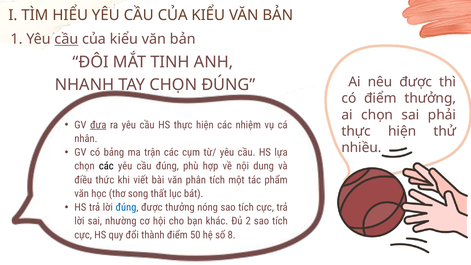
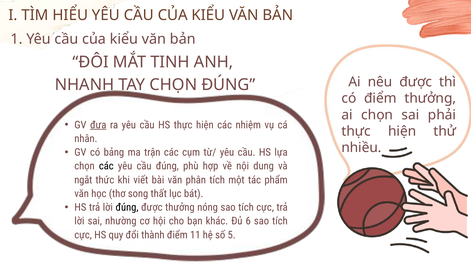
cầu underline: present -> none (67, 39)
điều: điều -> ngắt (83, 180)
đúng colour: blue -> black (127, 207)
2: 2 -> 6 (248, 221)
50: 50 -> 11 (195, 235)
8: 8 -> 5 (232, 235)
